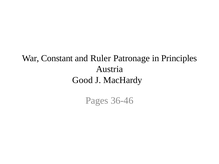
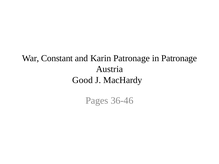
Ruler: Ruler -> Karin (101, 58)
in Principles: Principles -> Patronage (179, 58)
